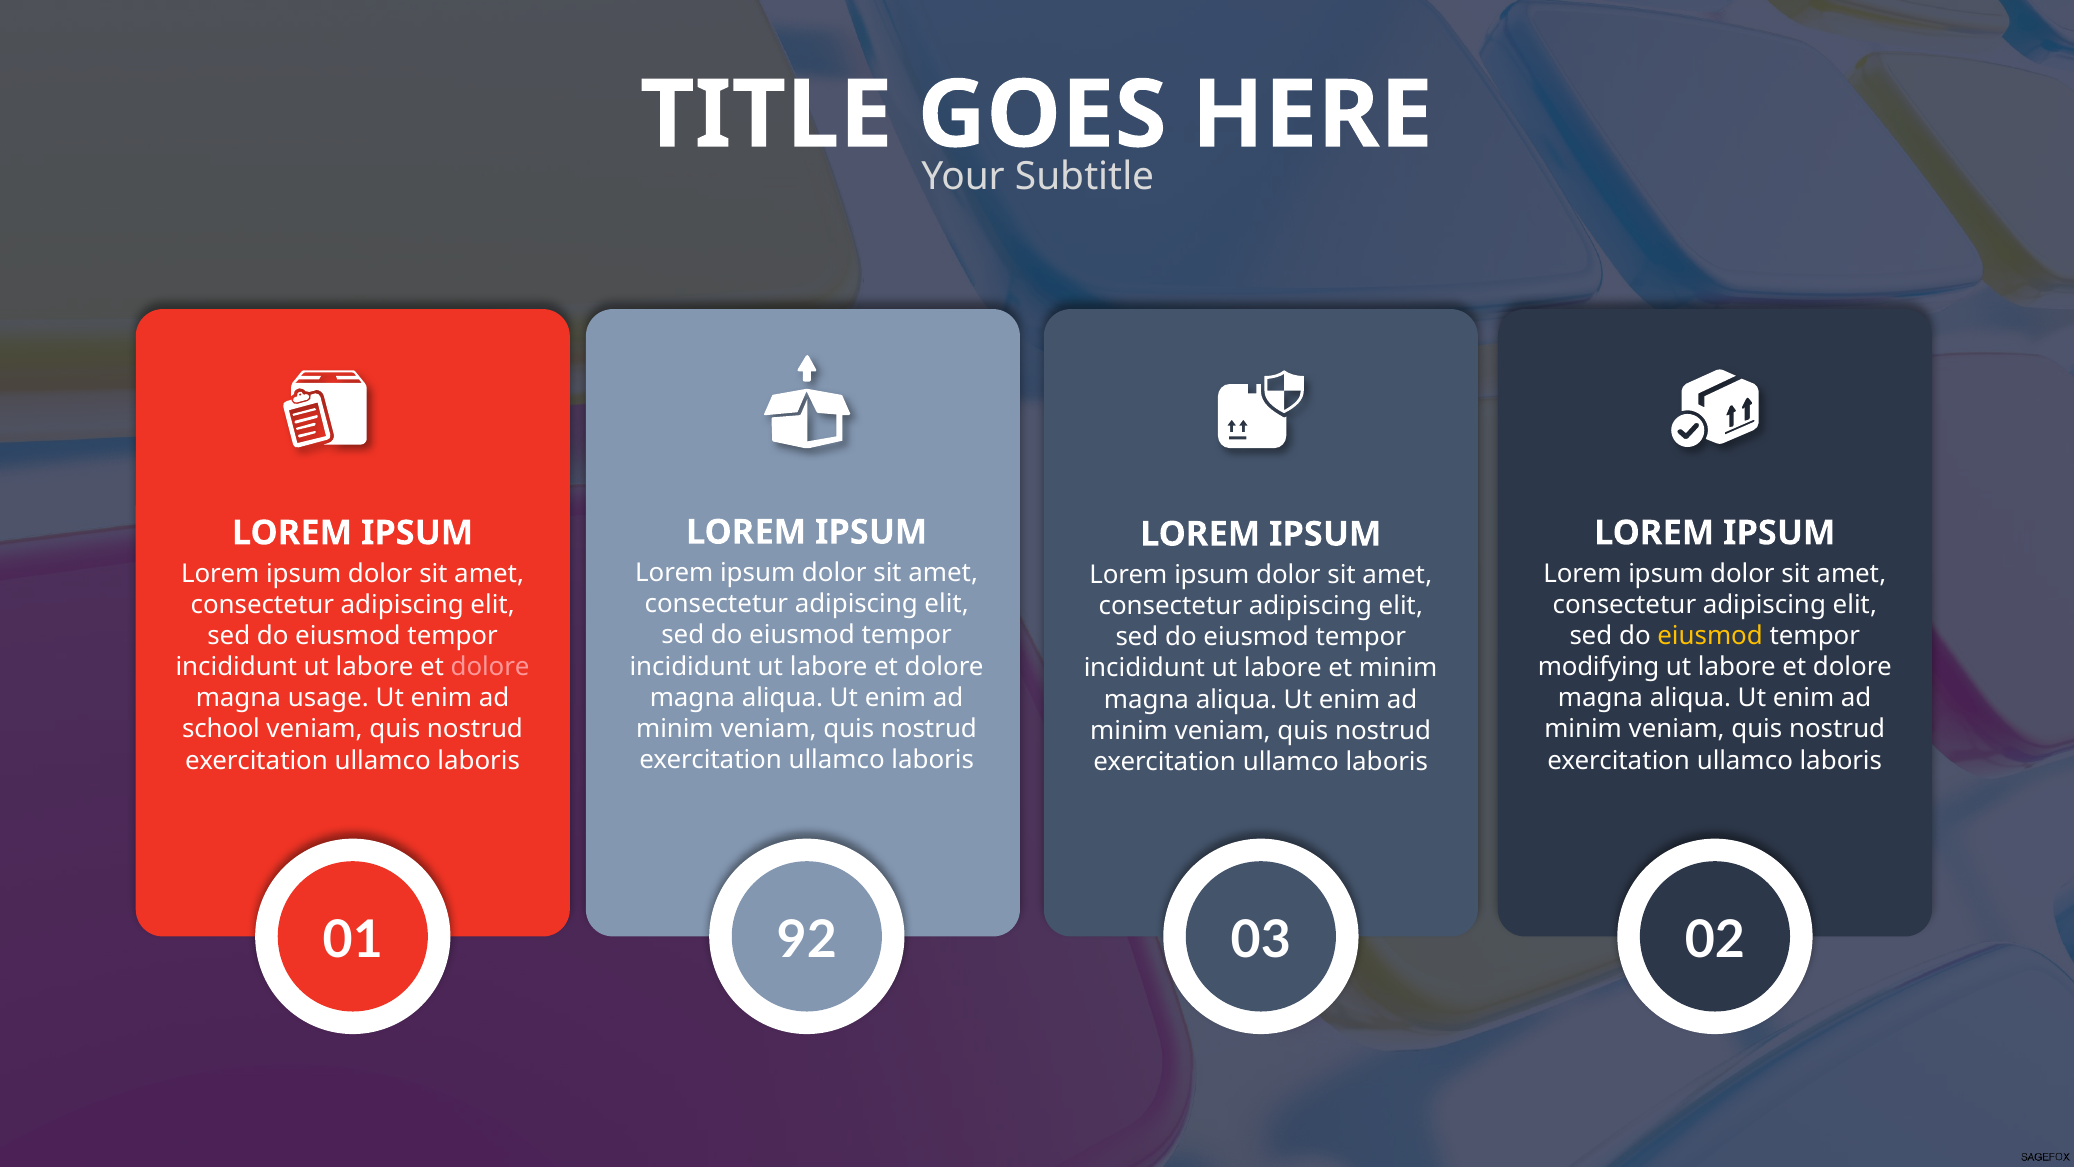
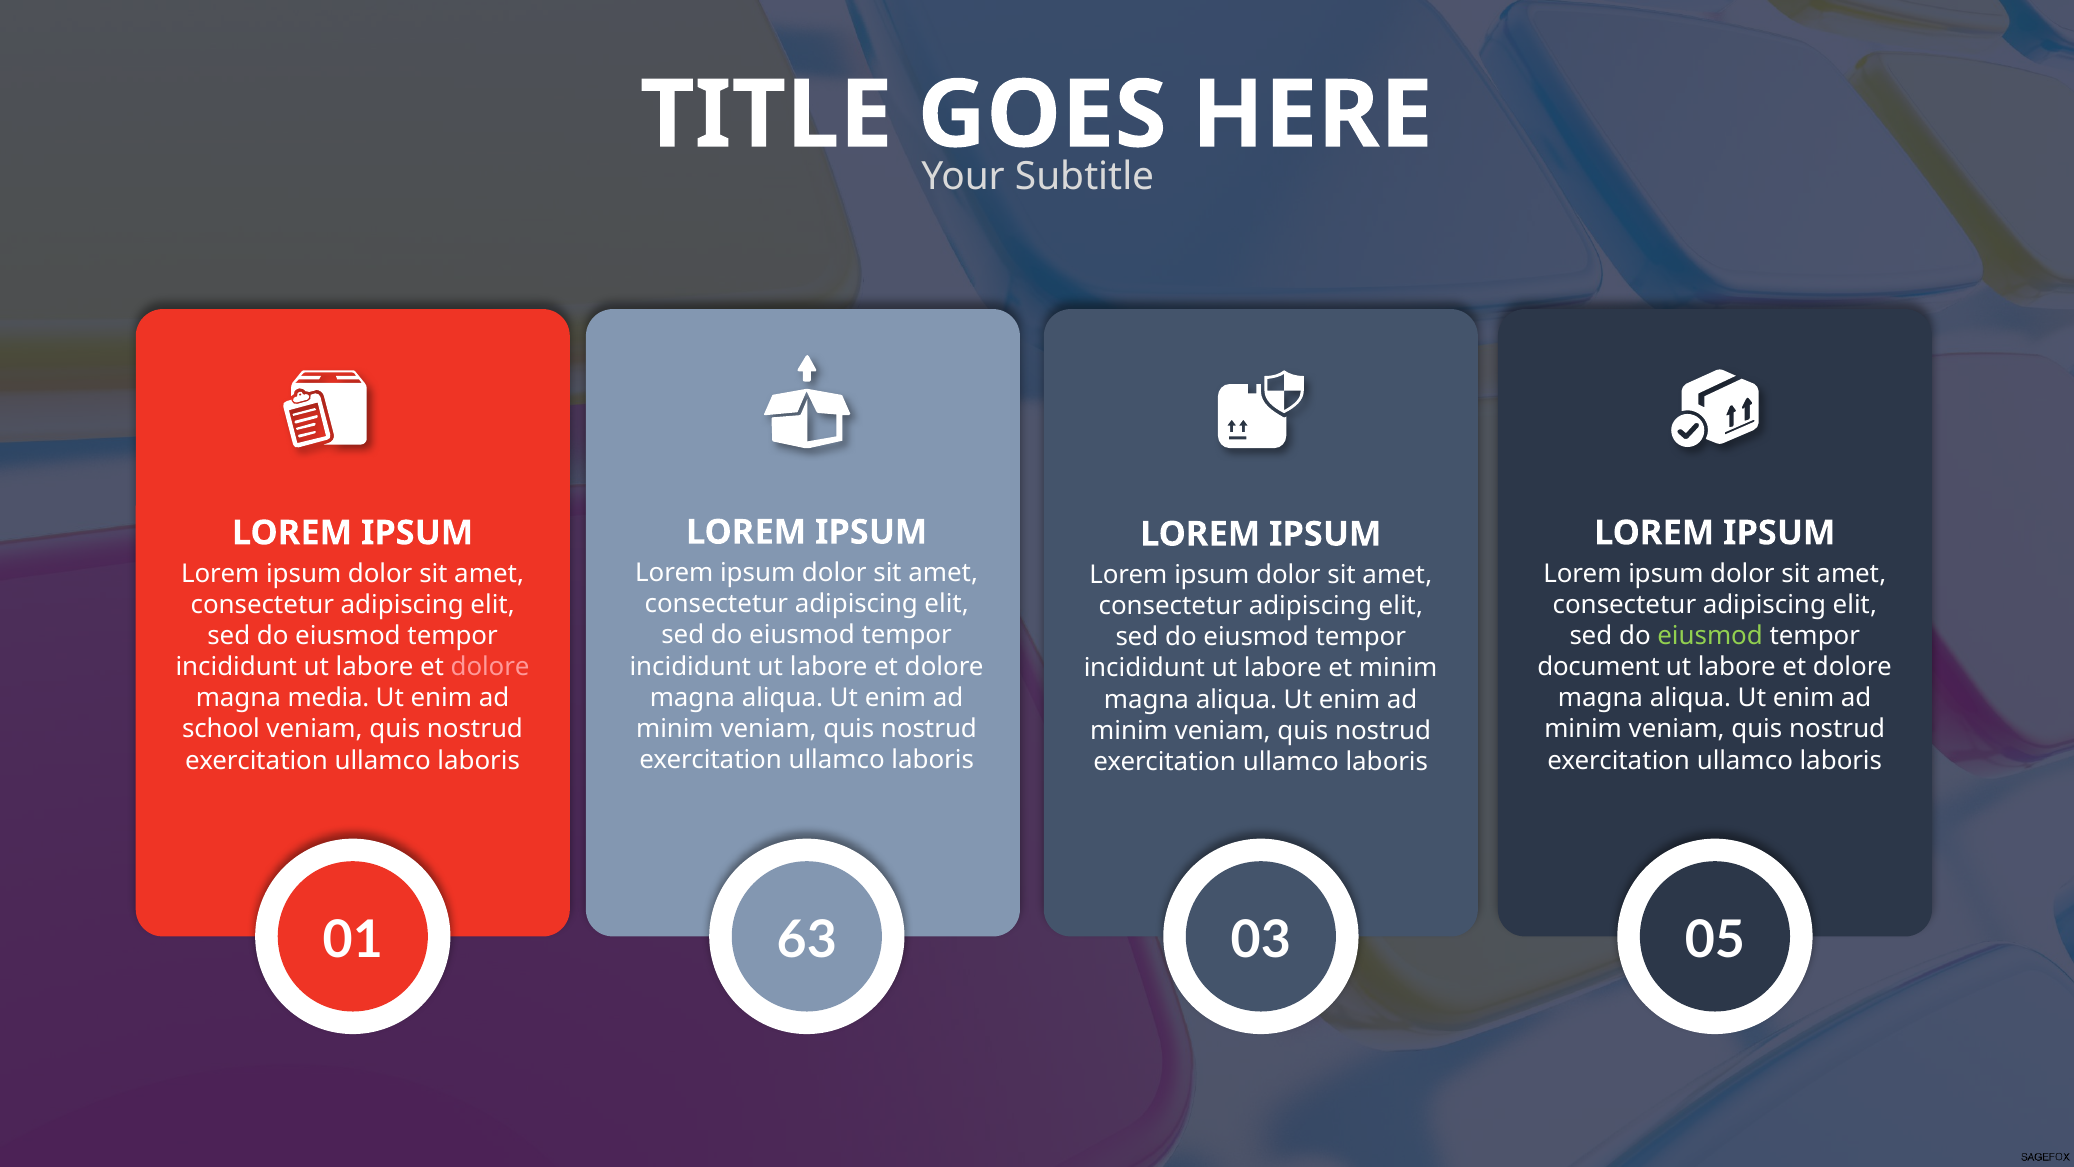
eiusmod colour: yellow -> light green (1710, 636)
modifying: modifying -> document (1599, 667)
usage: usage -> media (329, 698)
92: 92 -> 63 (807, 940)
02: 02 -> 05 (1715, 940)
